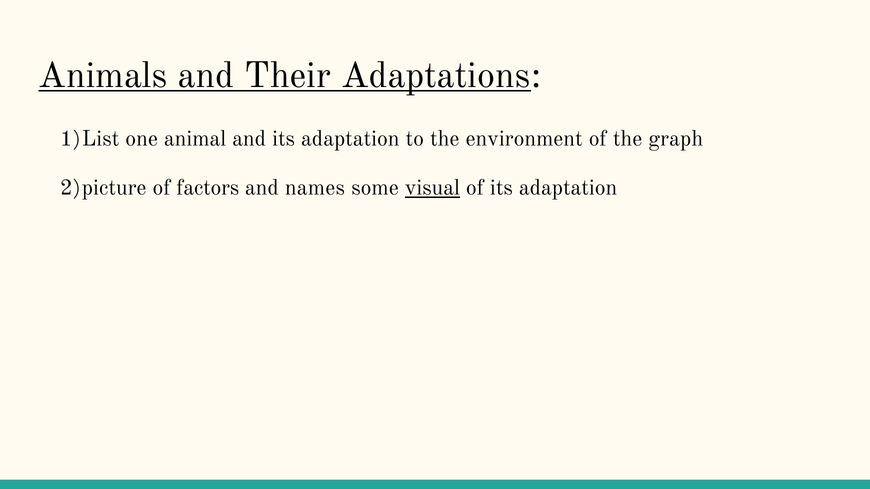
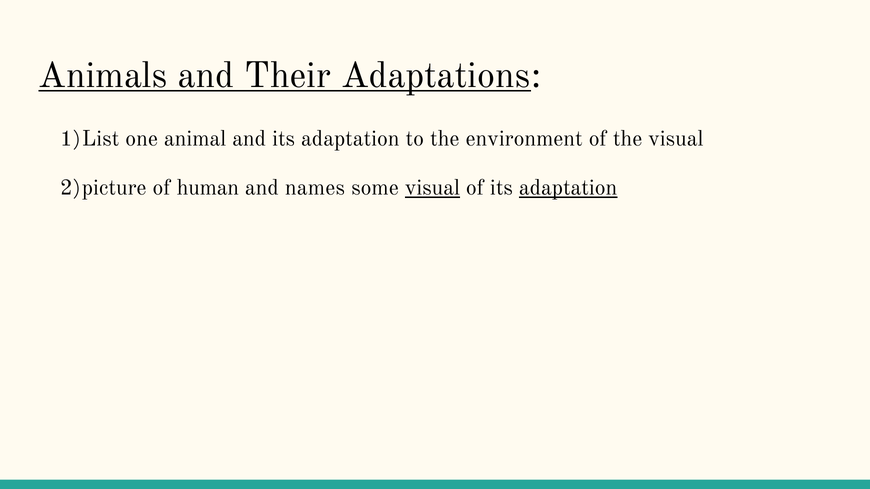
the graph: graph -> visual (676, 139)
factors: factors -> human (208, 188)
adaptation underline: none -> present (568, 188)
